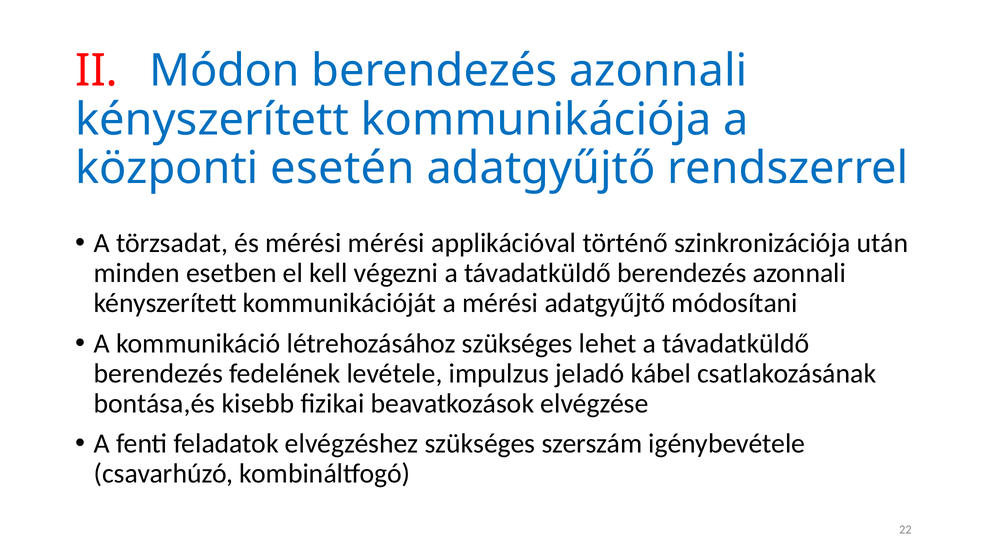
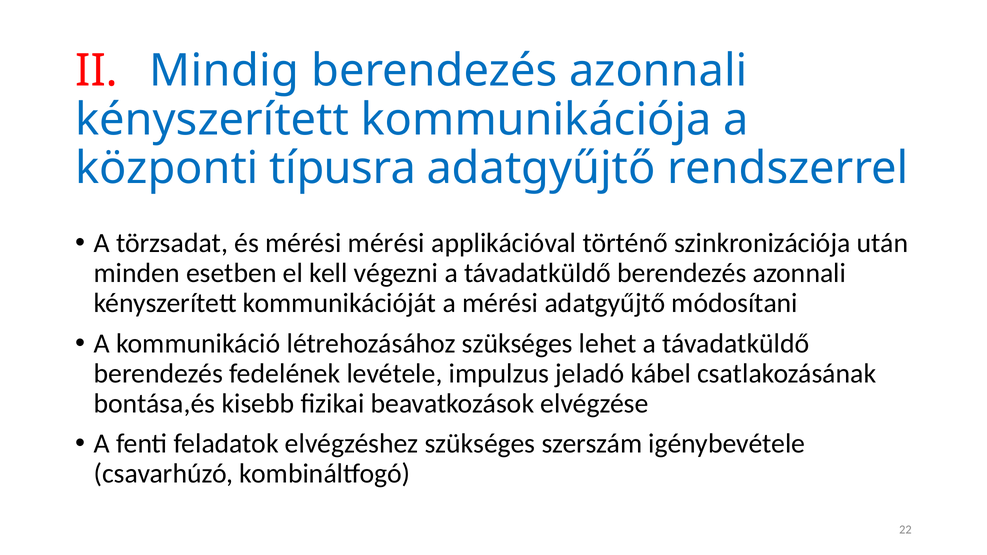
Módon: Módon -> Mindig (224, 71)
esetén: esetén -> típusra (343, 169)
